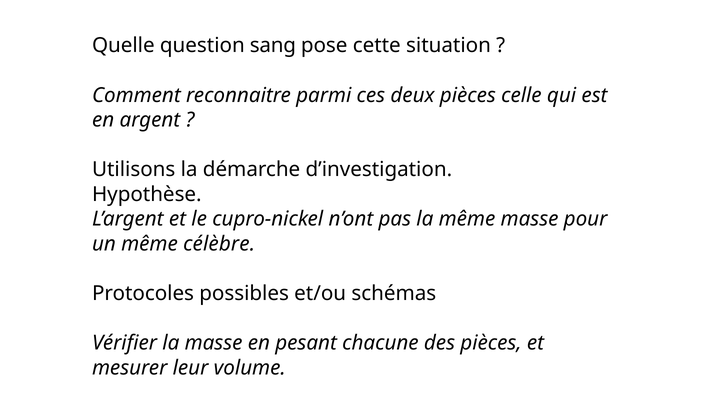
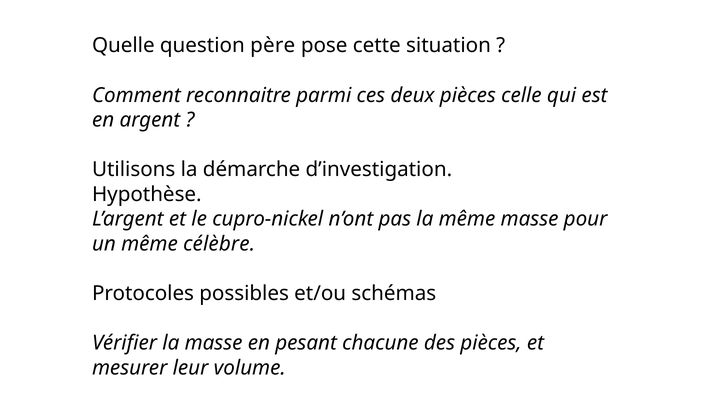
sang: sang -> père (273, 46)
